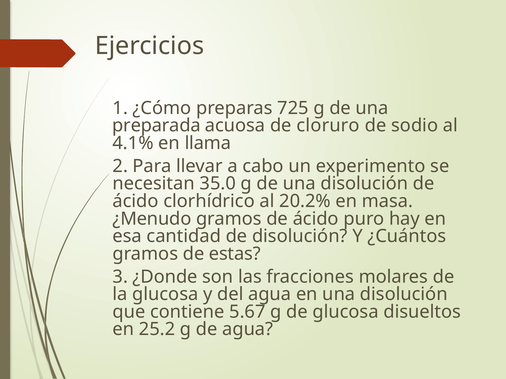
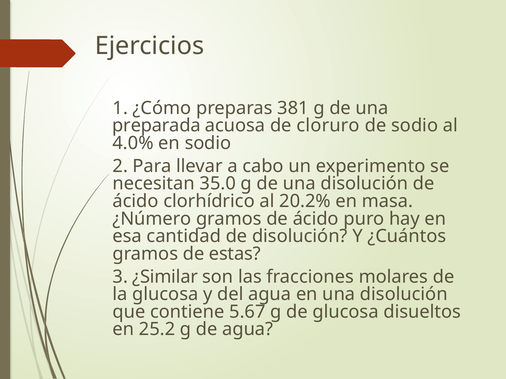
725: 725 -> 381 (293, 108)
4.1%: 4.1% -> 4.0% (133, 143)
en llama: llama -> sodio (208, 143)
¿Menudo: ¿Menudo -> ¿Número (152, 219)
¿Donde: ¿Donde -> ¿Similar (165, 277)
